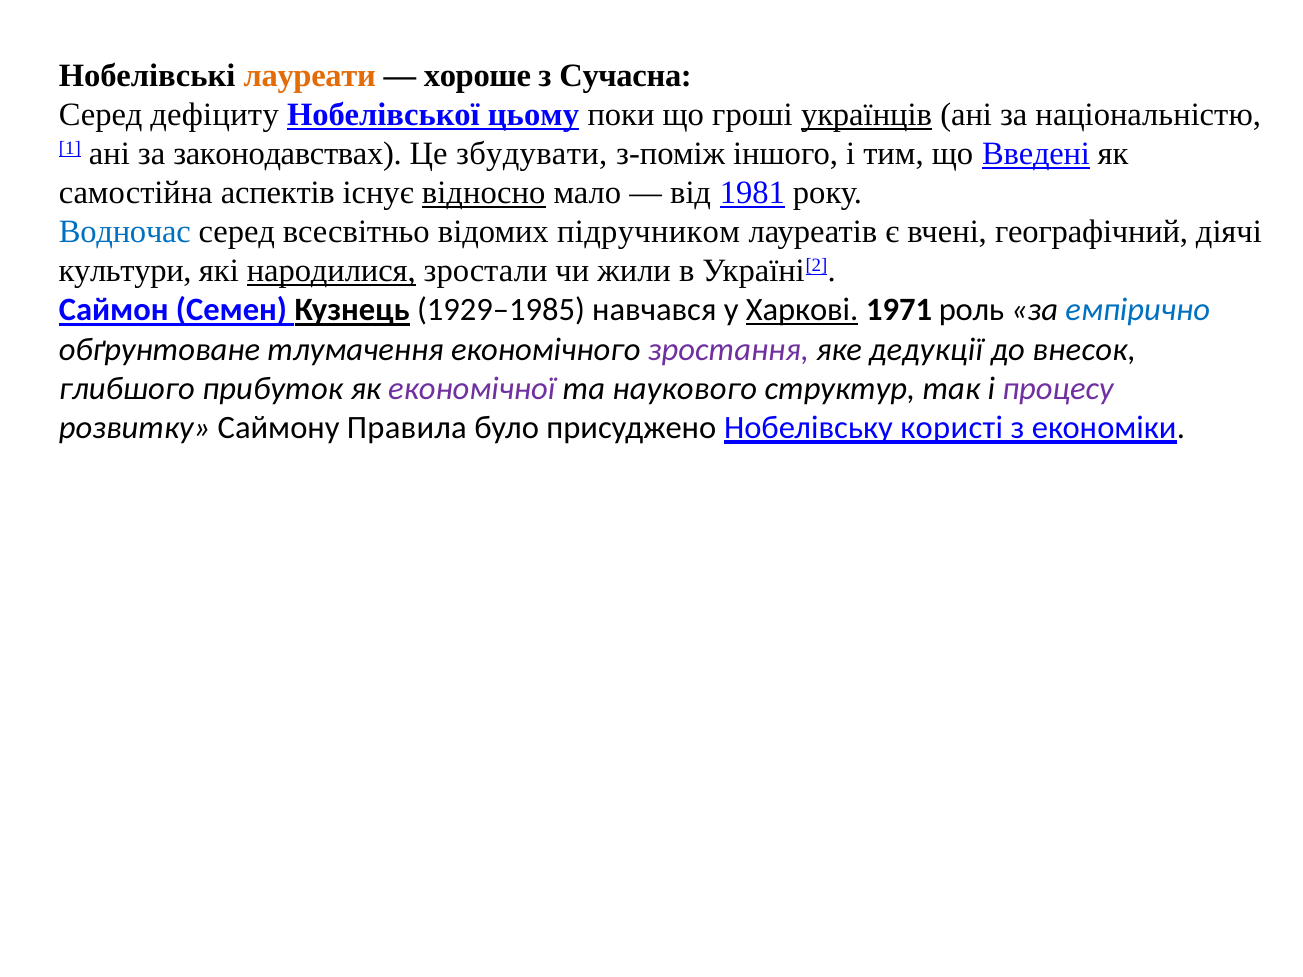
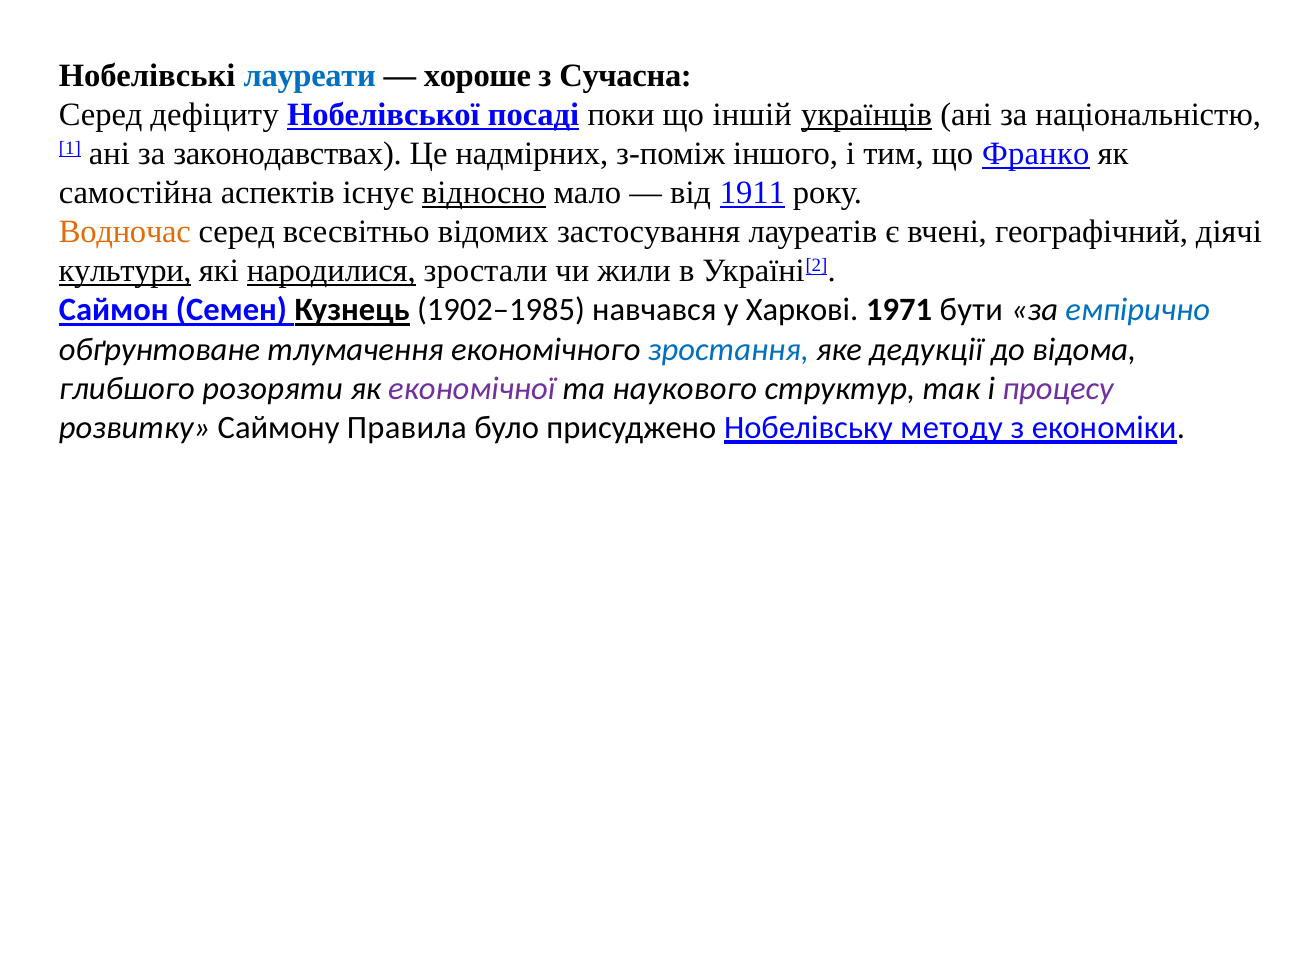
лауреати colour: orange -> blue (310, 76)
цьому: цьому -> посаді (533, 115)
гроші: гроші -> іншій (752, 115)
збудувати: збудувати -> надмірних (532, 154)
Введені: Введені -> Франко (1036, 154)
1981: 1981 -> 1911 (752, 193)
Водночас colour: blue -> orange (125, 232)
підручником: підручником -> застосування (649, 232)
культури underline: none -> present (125, 271)
1929–1985: 1929–1985 -> 1902–1985 (501, 310)
Харкові underline: present -> none (802, 310)
роль: роль -> бути (971, 310)
зростання colour: purple -> blue (728, 350)
внесок: внесок -> відома (1084, 350)
прибуток: прибуток -> розоряти (273, 389)
користі: користі -> методу (952, 428)
